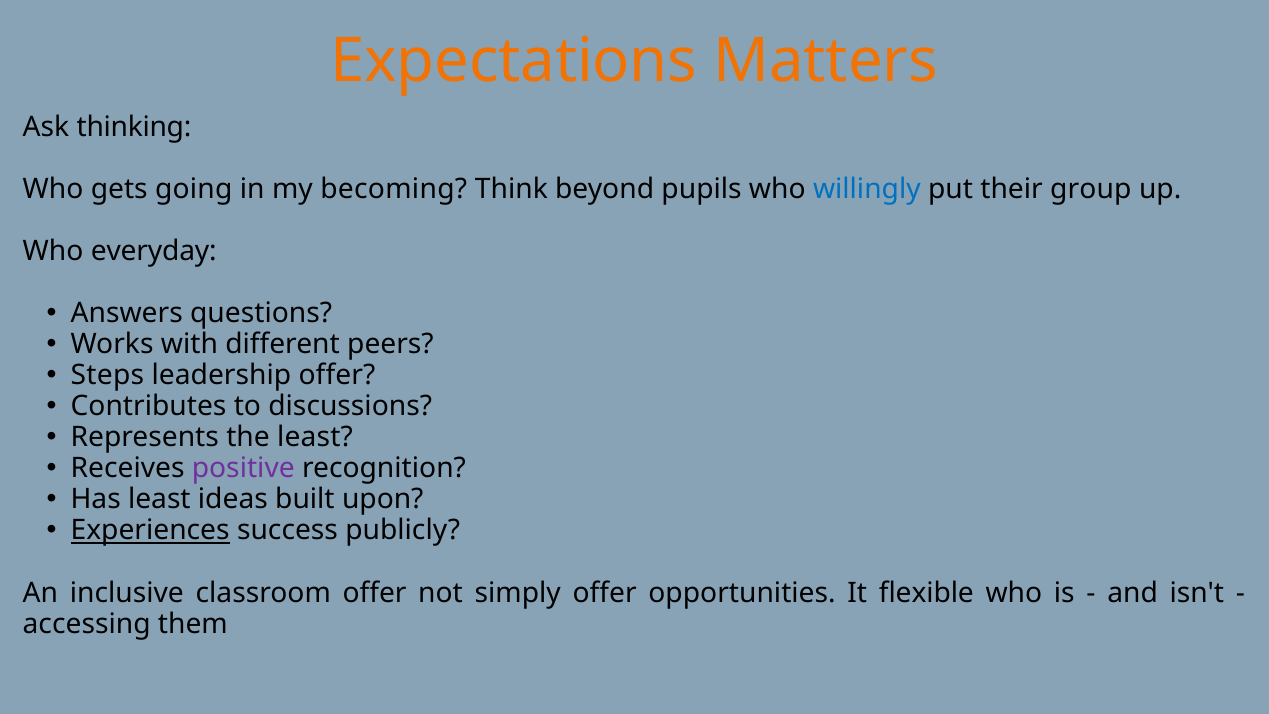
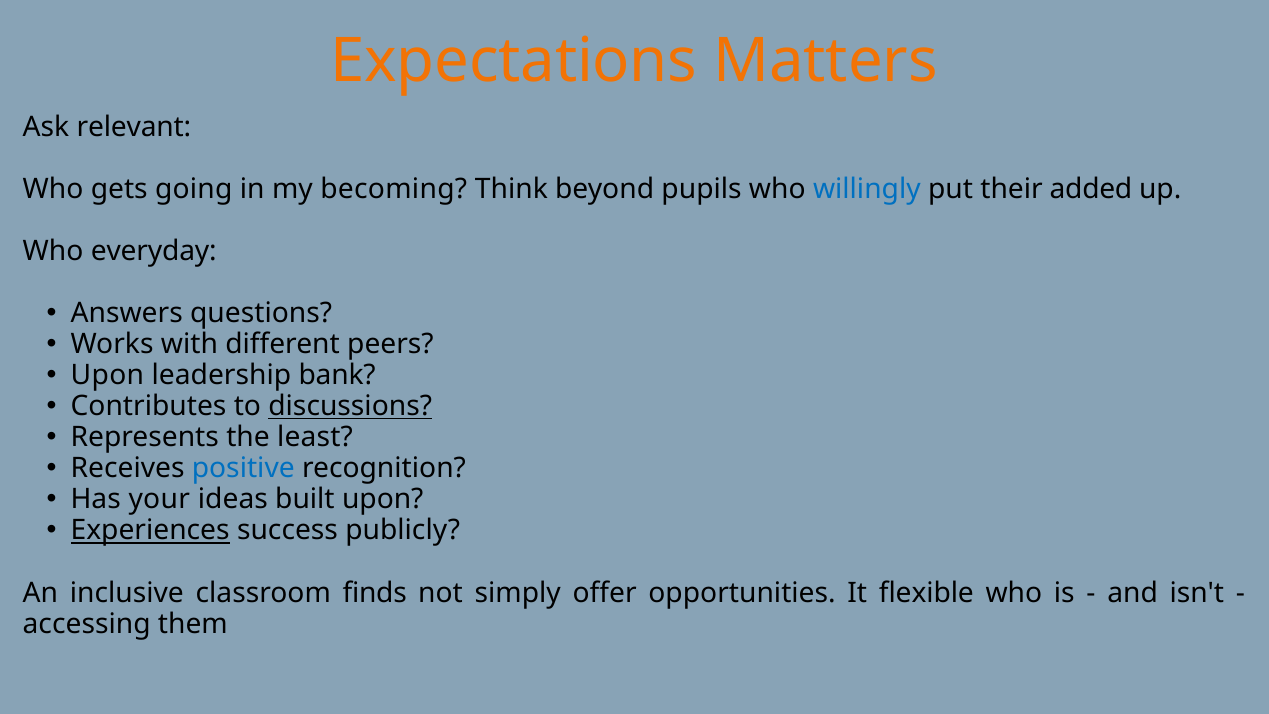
thinking: thinking -> relevant (134, 127)
group: group -> added (1091, 189)
Steps: Steps -> Upon (107, 375)
leadership offer: offer -> bank (337, 375)
discussions underline: none -> present (350, 406)
positive colour: purple -> blue (243, 468)
Has least: least -> your (159, 499)
classroom offer: offer -> finds (375, 593)
